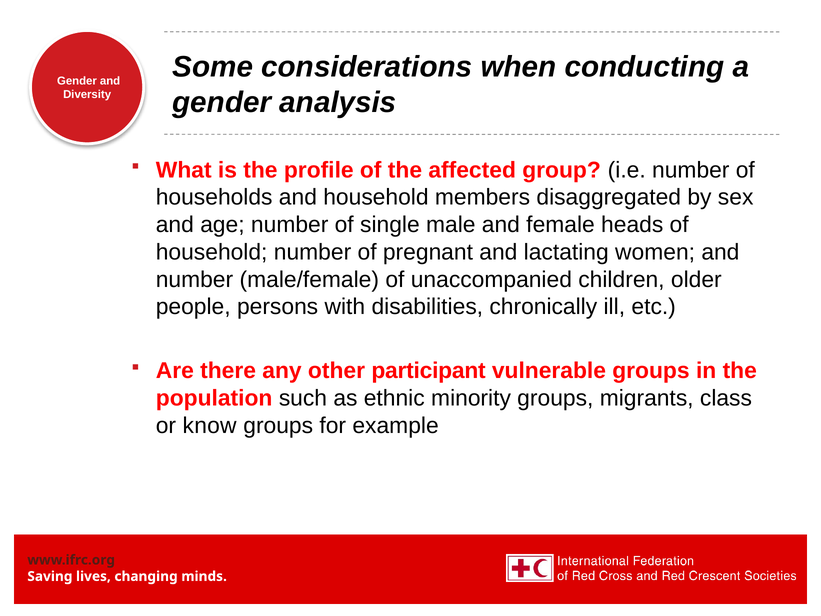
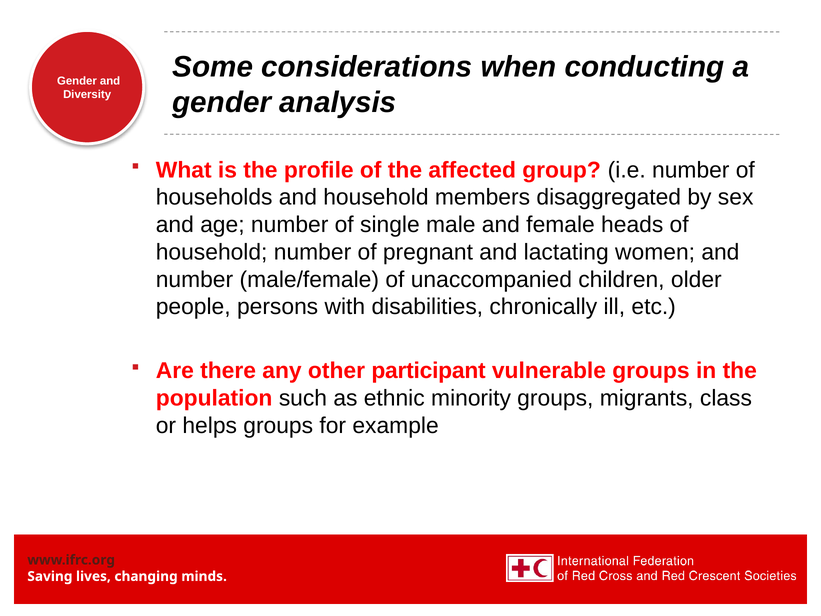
know: know -> helps (210, 425)
